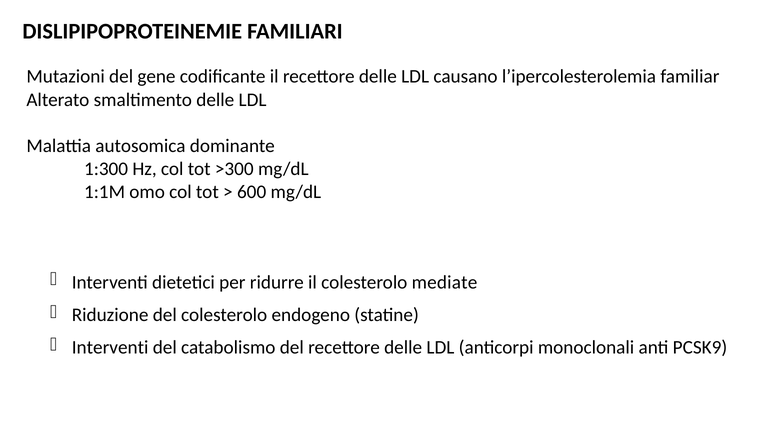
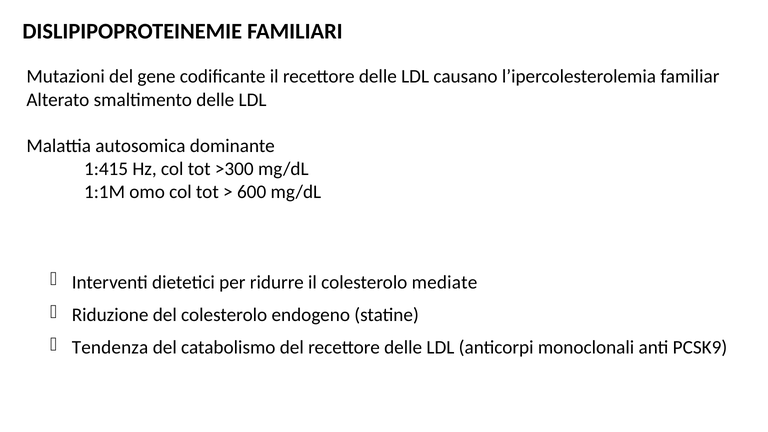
1:300: 1:300 -> 1:415 (106, 169)
Interventi: Interventi -> Tendenza (110, 348)
